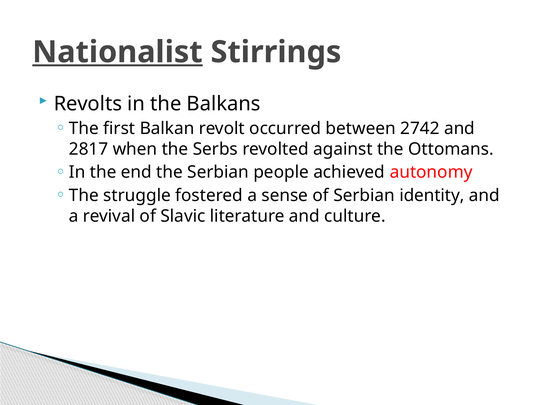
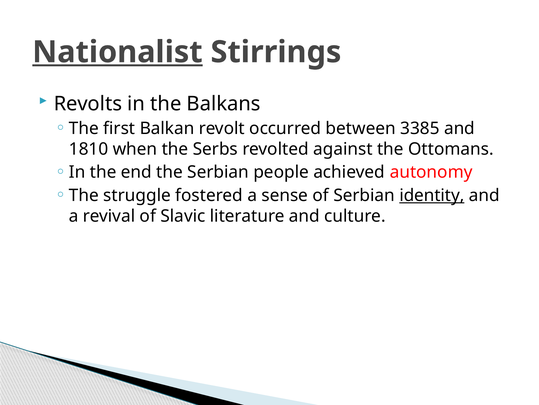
2742: 2742 -> 3385 (420, 128)
2817: 2817 -> 1810 (89, 149)
identity underline: none -> present (432, 195)
